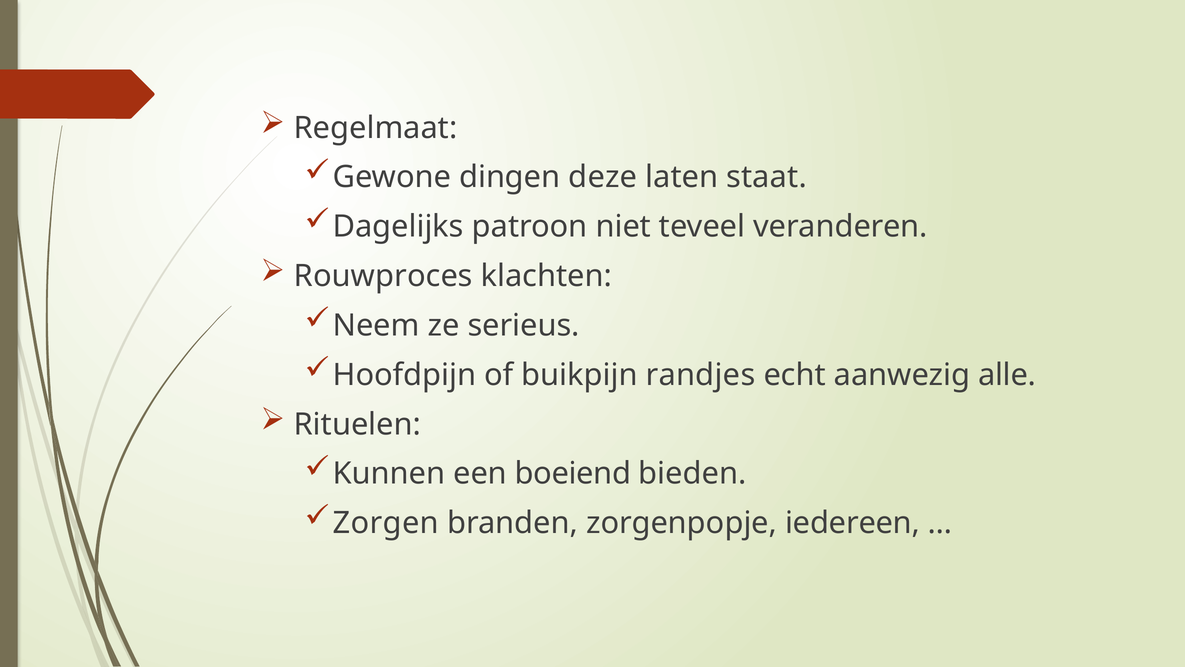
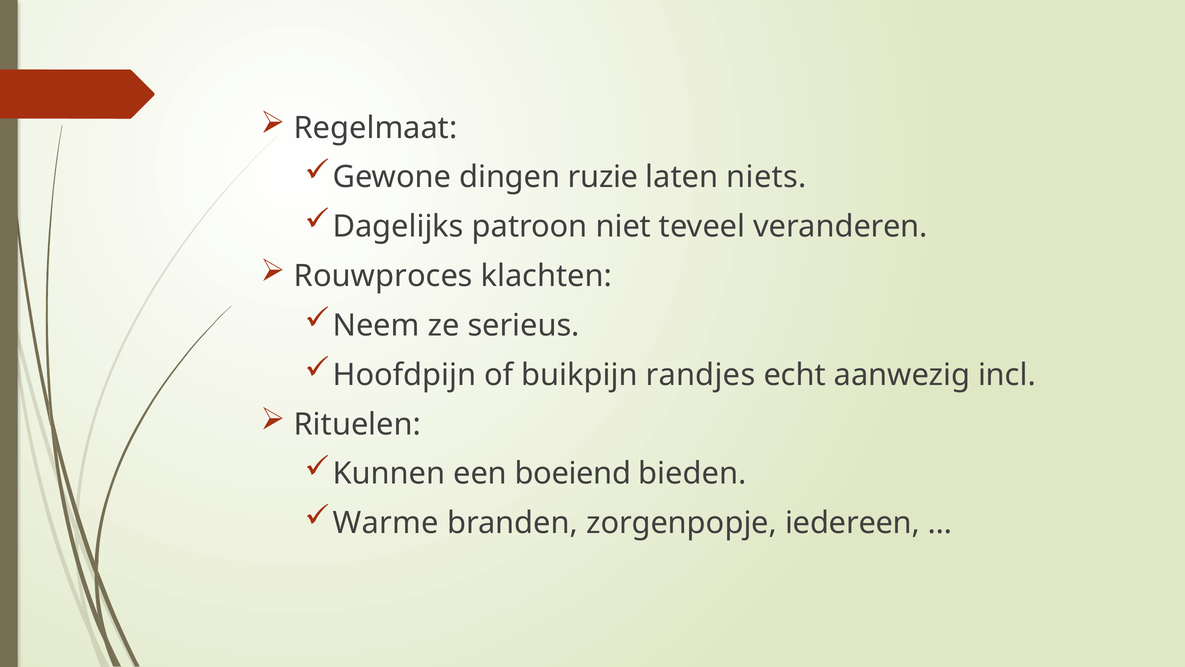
deze: deze -> ruzie (603, 177)
staat: staat -> niets (766, 177)
alle: alle -> incl (1007, 375)
Zorgen: Zorgen -> Warme (386, 523)
